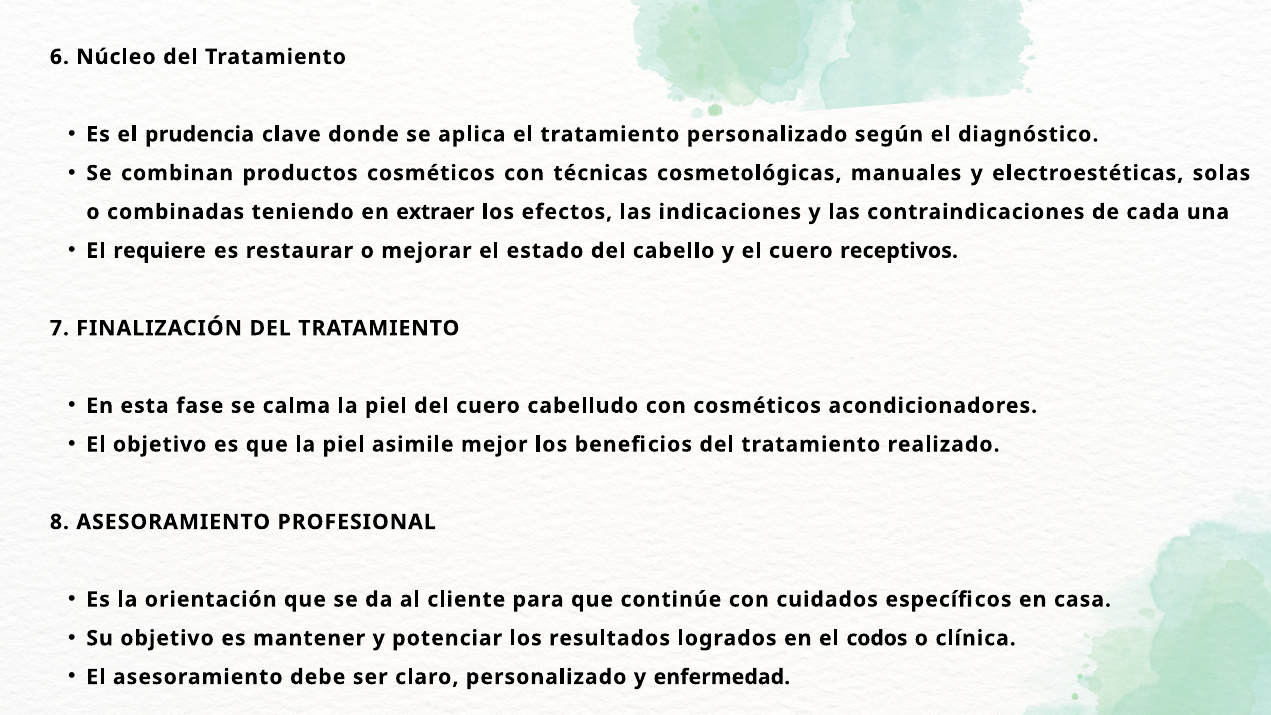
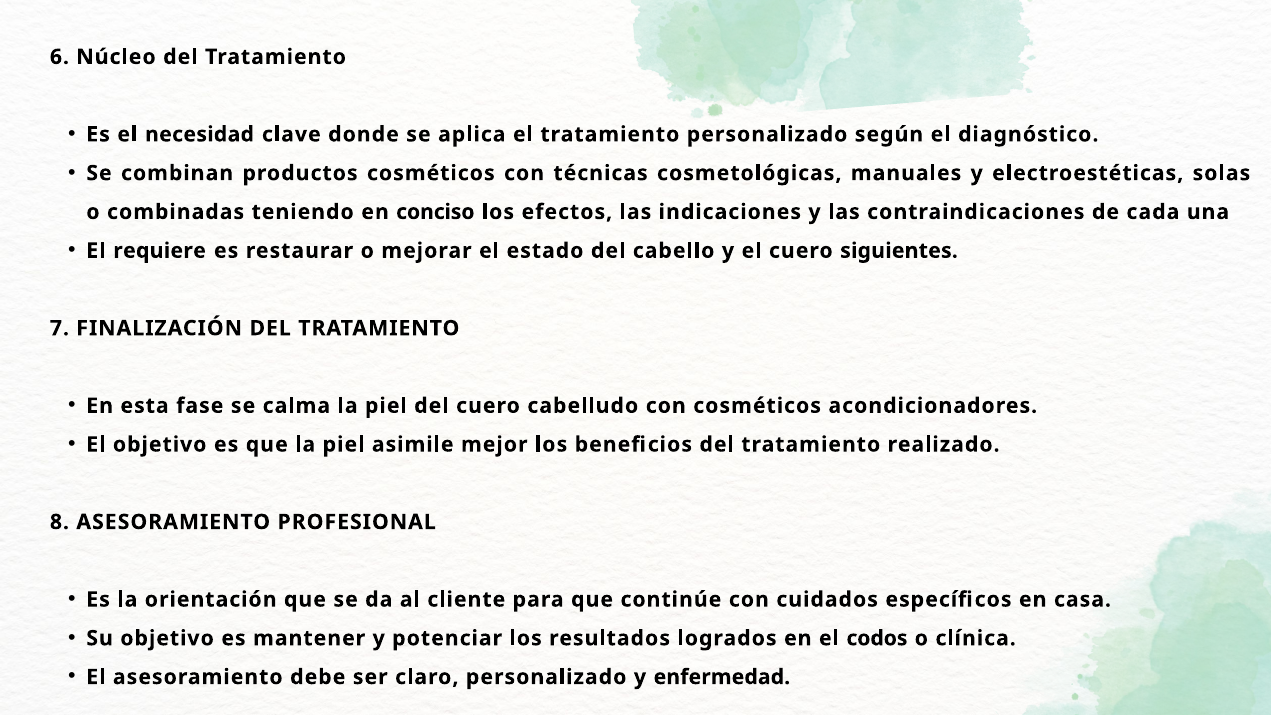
prudencia: prudencia -> necesidad (200, 134)
extraer: extraer -> conciso (435, 212)
receptivos: receptivos -> siguientes (899, 251)
